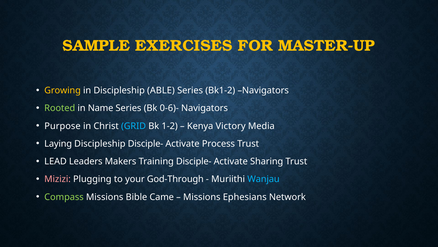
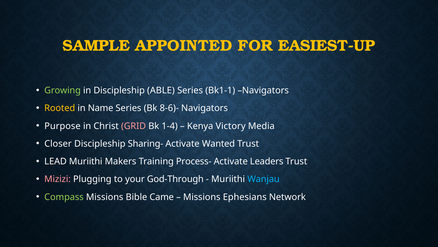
EXERCISES: EXERCISES -> APPOINTED (184, 46)
MASTER-UP: MASTER-UP -> EASIEST-UP (327, 46)
Growing colour: yellow -> light green (63, 90)
Bk1-2: Bk1-2 -> Bk1-1 (220, 90)
Rooted colour: light green -> yellow (60, 108)
0-6)-: 0-6)- -> 8-6)- (169, 108)
GRID colour: light blue -> pink (134, 126)
1-2: 1-2 -> 1-4 (170, 126)
Laying: Laying -> Closer (58, 143)
Discipleship Disciple-: Disciple- -> Sharing- (146, 143)
Process: Process -> Wanted (218, 143)
LEAD Leaders: Leaders -> Muriithi (86, 161)
Training Disciple-: Disciple- -> Process- (194, 161)
Sharing: Sharing -> Leaders (267, 161)
